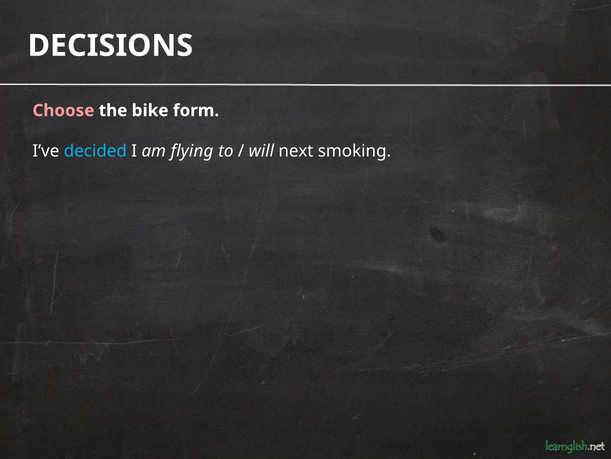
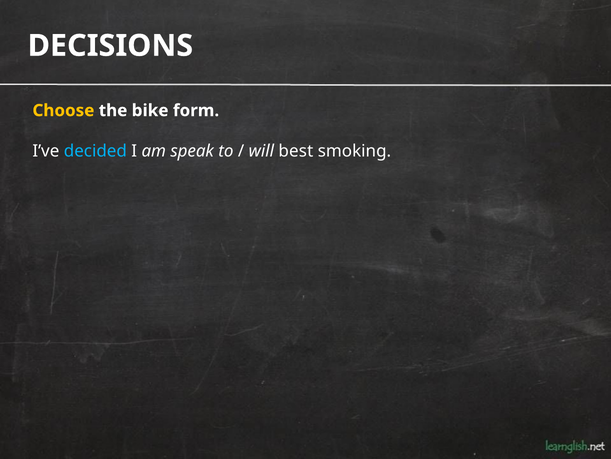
Choose colour: pink -> yellow (63, 110)
flying: flying -> speak (192, 151)
next: next -> best (296, 151)
